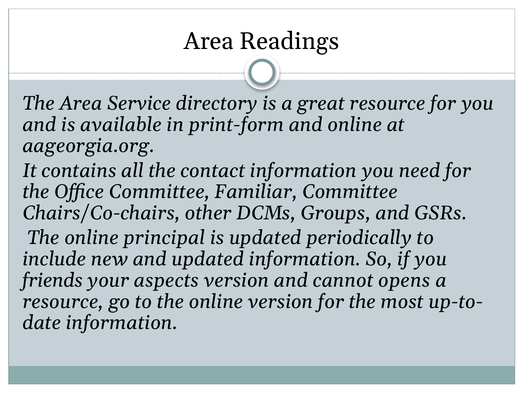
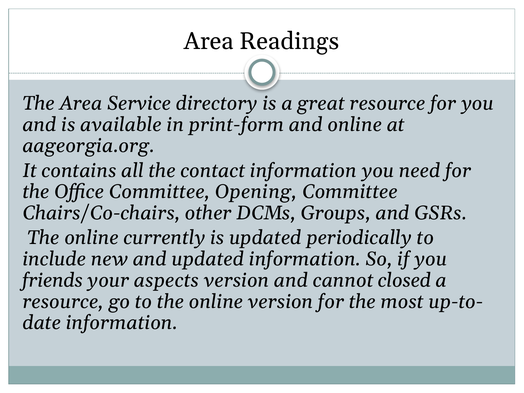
Familiar: Familiar -> Opening (256, 192)
principal: principal -> currently (164, 238)
opens: opens -> closed (405, 280)
